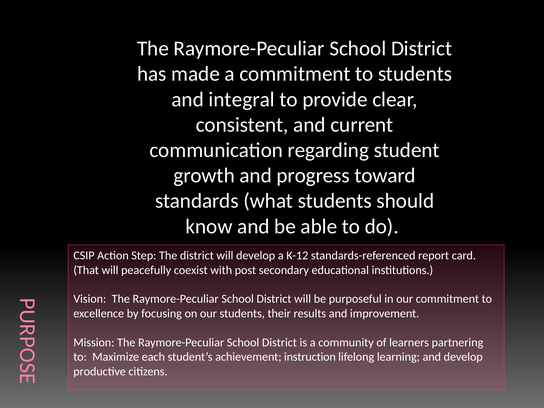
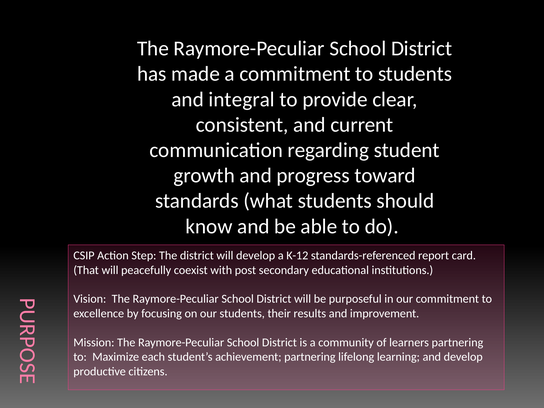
achievement instruction: instruction -> partnering (310, 357)
